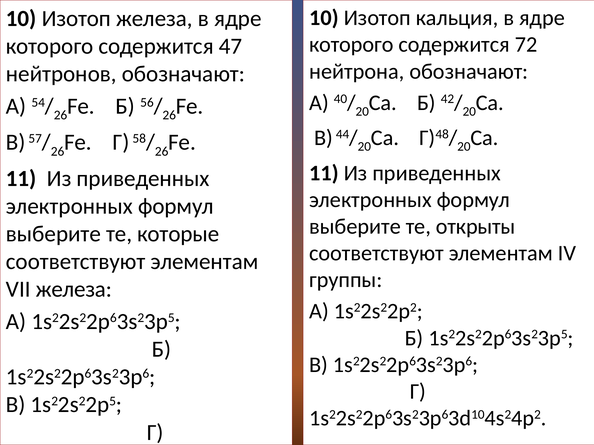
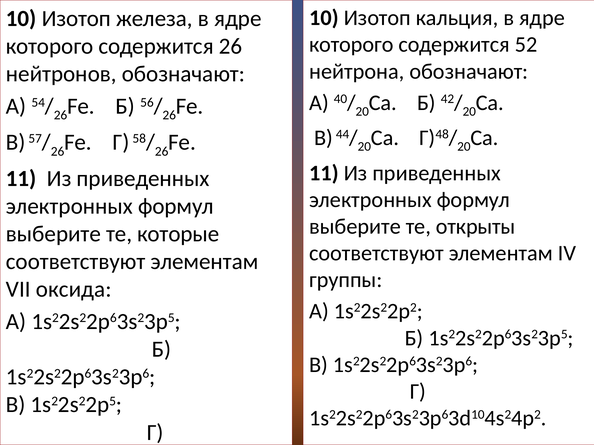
72: 72 -> 52 (526, 45)
содержится 47: 47 -> 26 (231, 46)
VII железа: железа -> оксида (74, 290)
